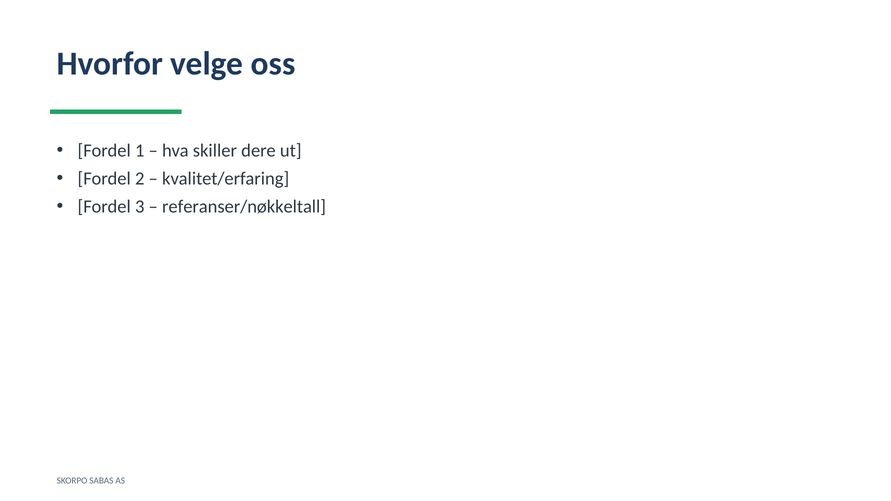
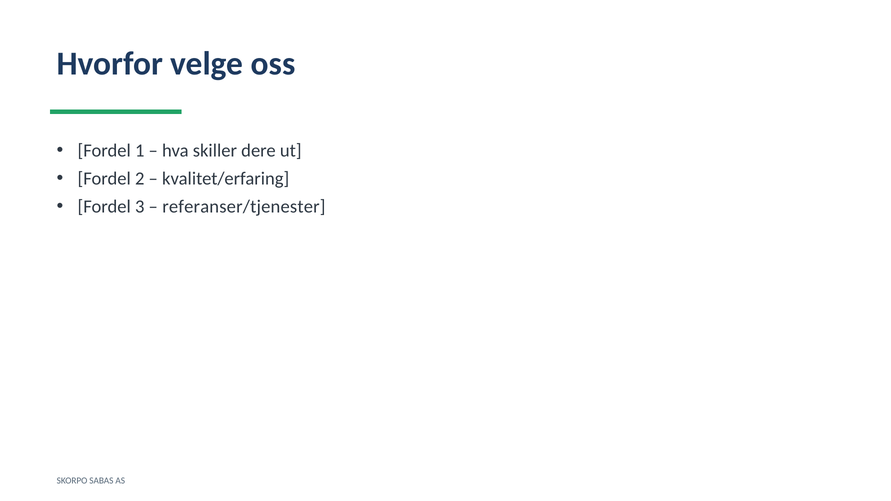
referanser/nøkkeltall: referanser/nøkkeltall -> referanser/tjenester (244, 207)
